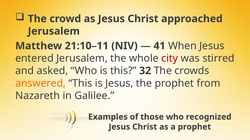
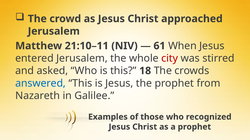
41: 41 -> 61 (159, 46)
32: 32 -> 18 (145, 71)
answered colour: orange -> blue (41, 84)
